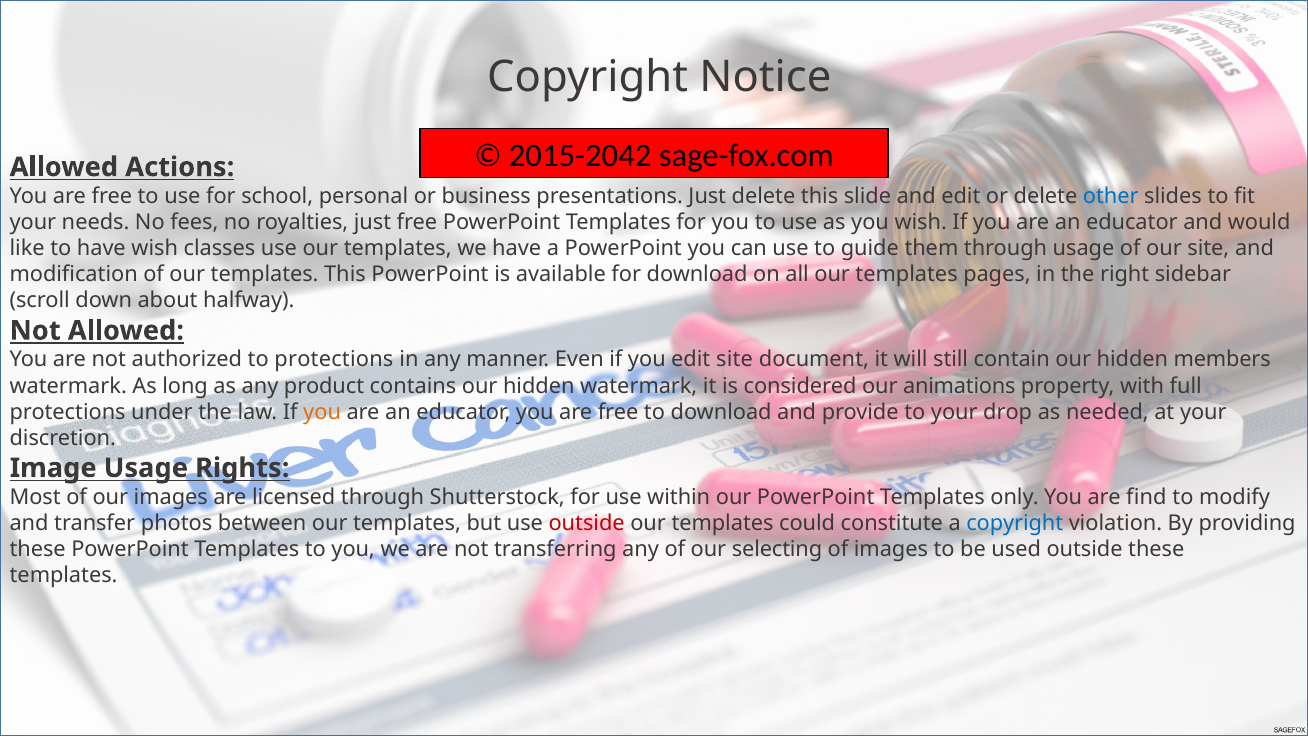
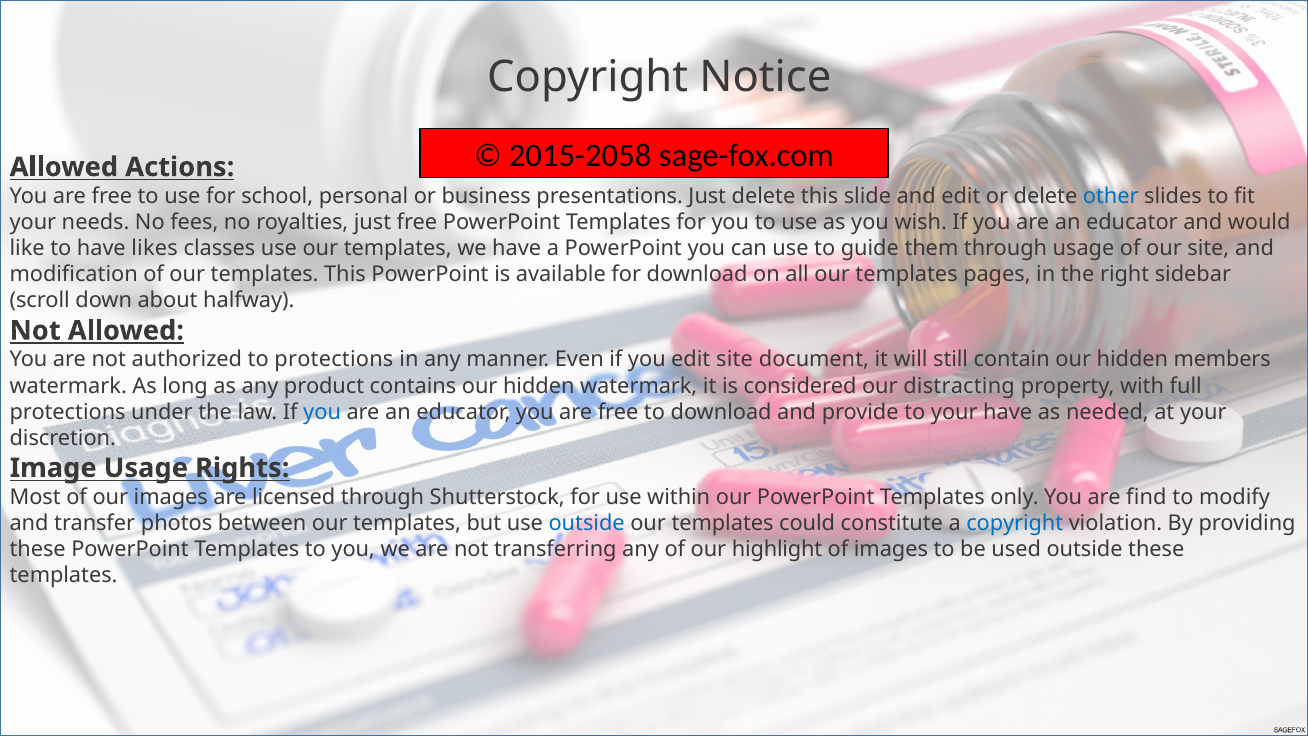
2015-2042: 2015-2042 -> 2015-2058 (580, 155)
have wish: wish -> likes (155, 248)
animations: animations -> distracting (959, 386)
you colour: orange -> blue (322, 412)
your drop: drop -> have (1008, 412)
outside colour: red -> blue (587, 523)
selecting: selecting -> highlight (777, 549)
